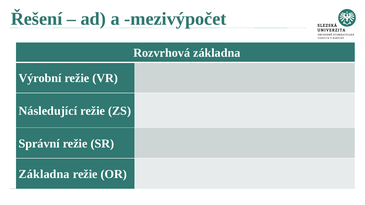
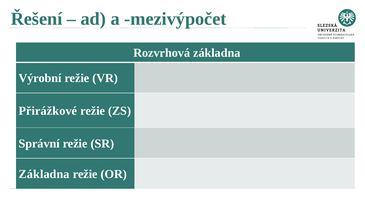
Následující: Následující -> Přirážkové (48, 111)
